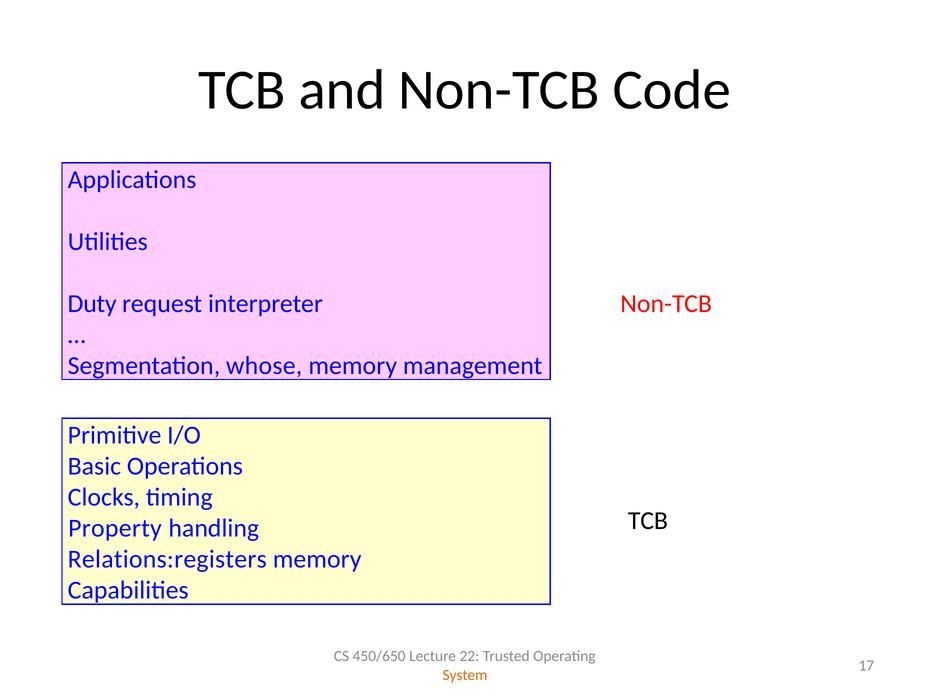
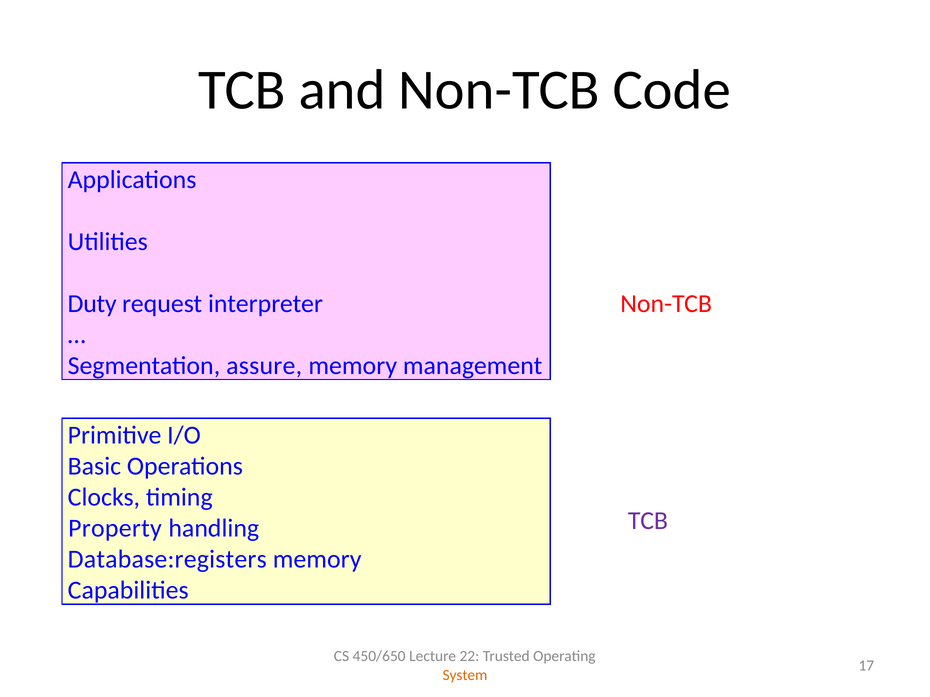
whose: whose -> assure (264, 366)
TCB colour: black -> purple (648, 521)
Relations:registers: Relations:registers -> Database:registers (167, 560)
